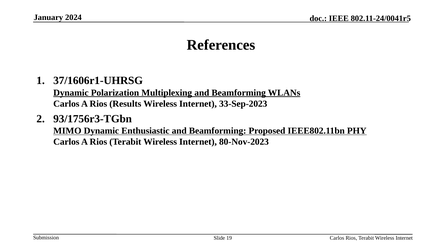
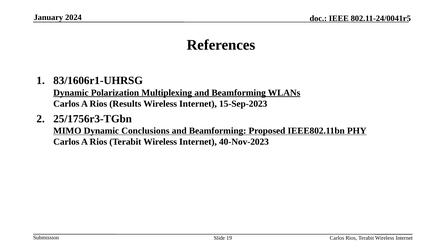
37/1606r1-UHRSG: 37/1606r1-UHRSG -> 83/1606r1-UHRSG (98, 81)
33-Sep-2023: 33-Sep-2023 -> 15-Sep-2023 (243, 104)
93/1756r3-TGbn: 93/1756r3-TGbn -> 25/1756r3-TGbn (93, 119)
Enthusiastic: Enthusiastic -> Conclusions (145, 131)
80-Nov-2023: 80-Nov-2023 -> 40-Nov-2023 (244, 142)
